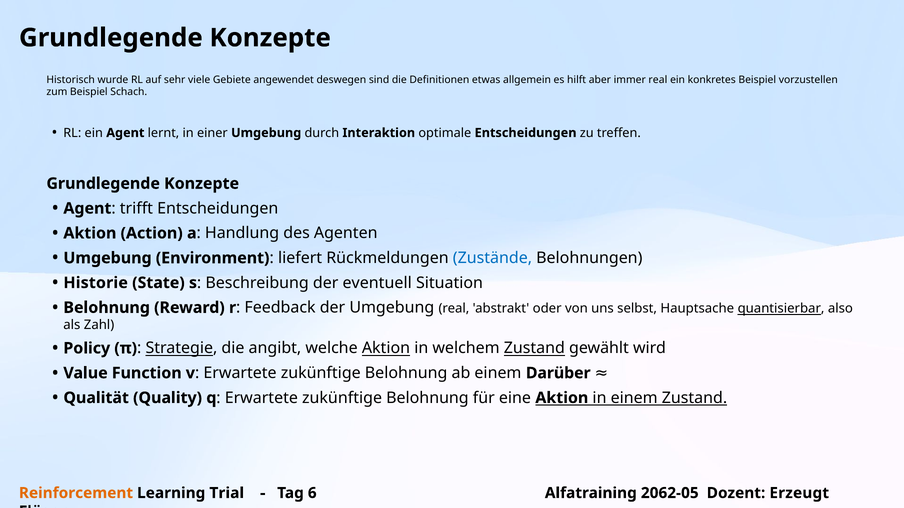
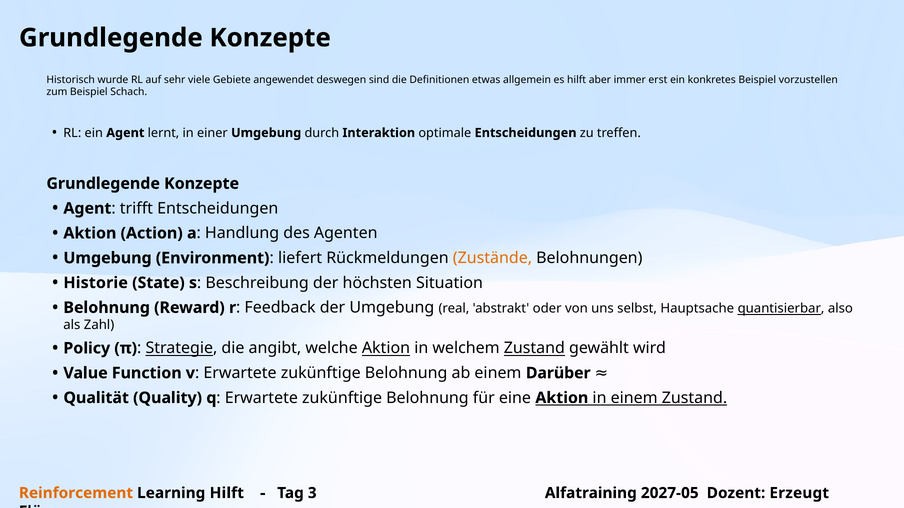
immer real: real -> erst (658, 80)
Zustände colour: blue -> orange (492, 258)
eventuell: eventuell -> höchsten (377, 283)
Learning Trial: Trial -> Hilft (227, 493)
6: 6 -> 3 (312, 493)
2062-05: 2062-05 -> 2027-05 (670, 493)
